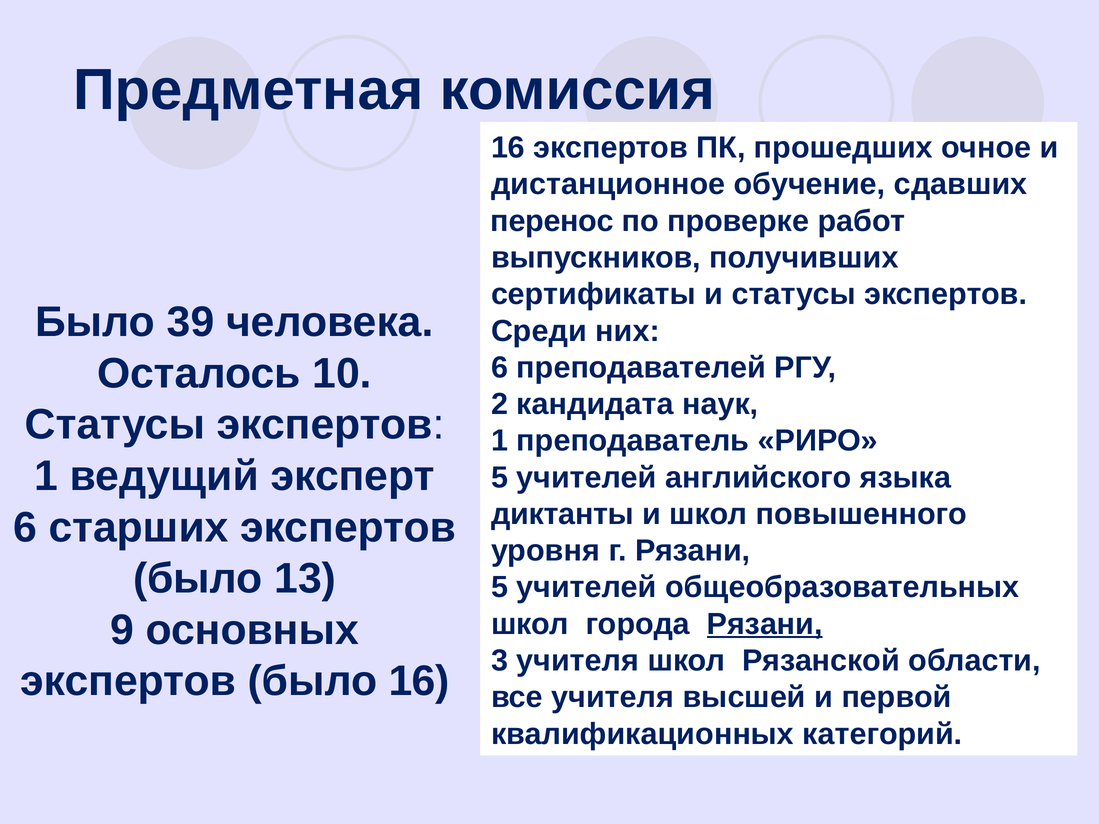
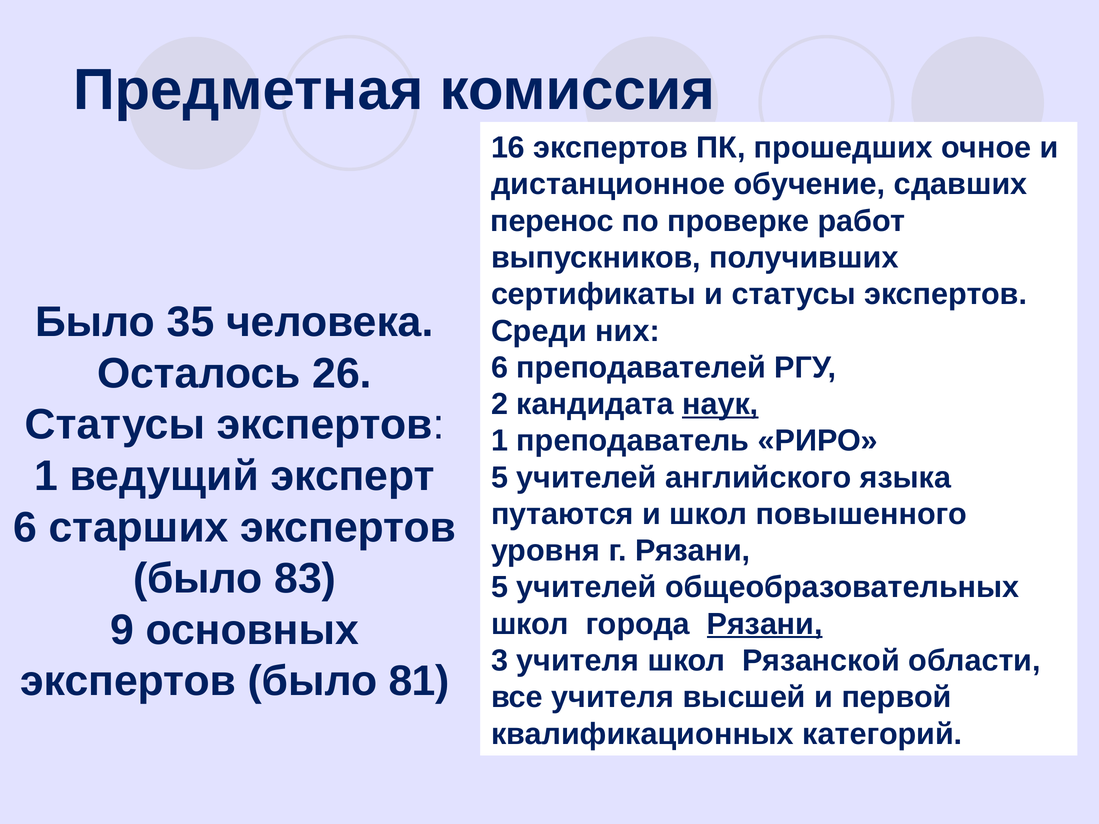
39: 39 -> 35 (191, 322)
10: 10 -> 26 (342, 374)
наук underline: none -> present (720, 404)
диктанты: диктанты -> путаются (562, 514)
13: 13 -> 83 (305, 579)
было 16: 16 -> 81 (419, 682)
